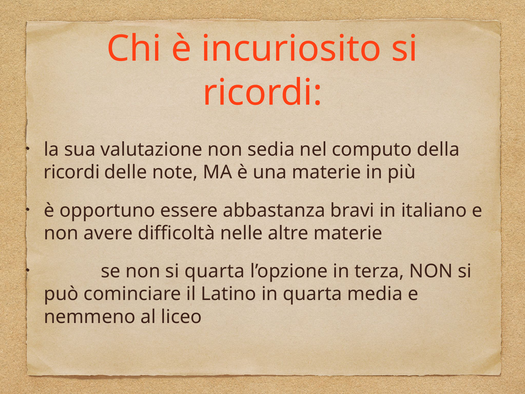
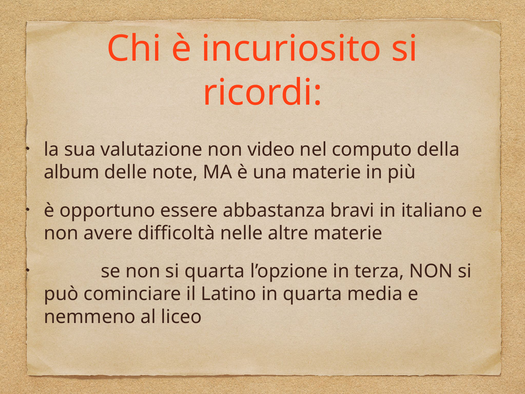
sedia: sedia -> video (271, 150)
ricordi: ricordi -> album (72, 172)
